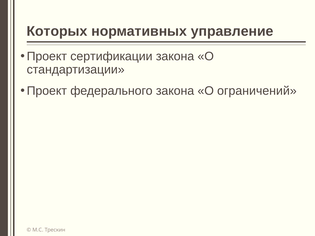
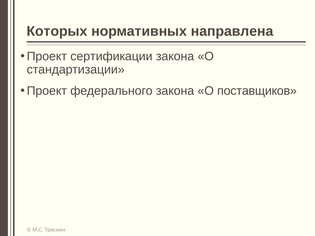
управление: управление -> направлена (232, 31)
ограничений: ограничений -> поставщиков (257, 91)
